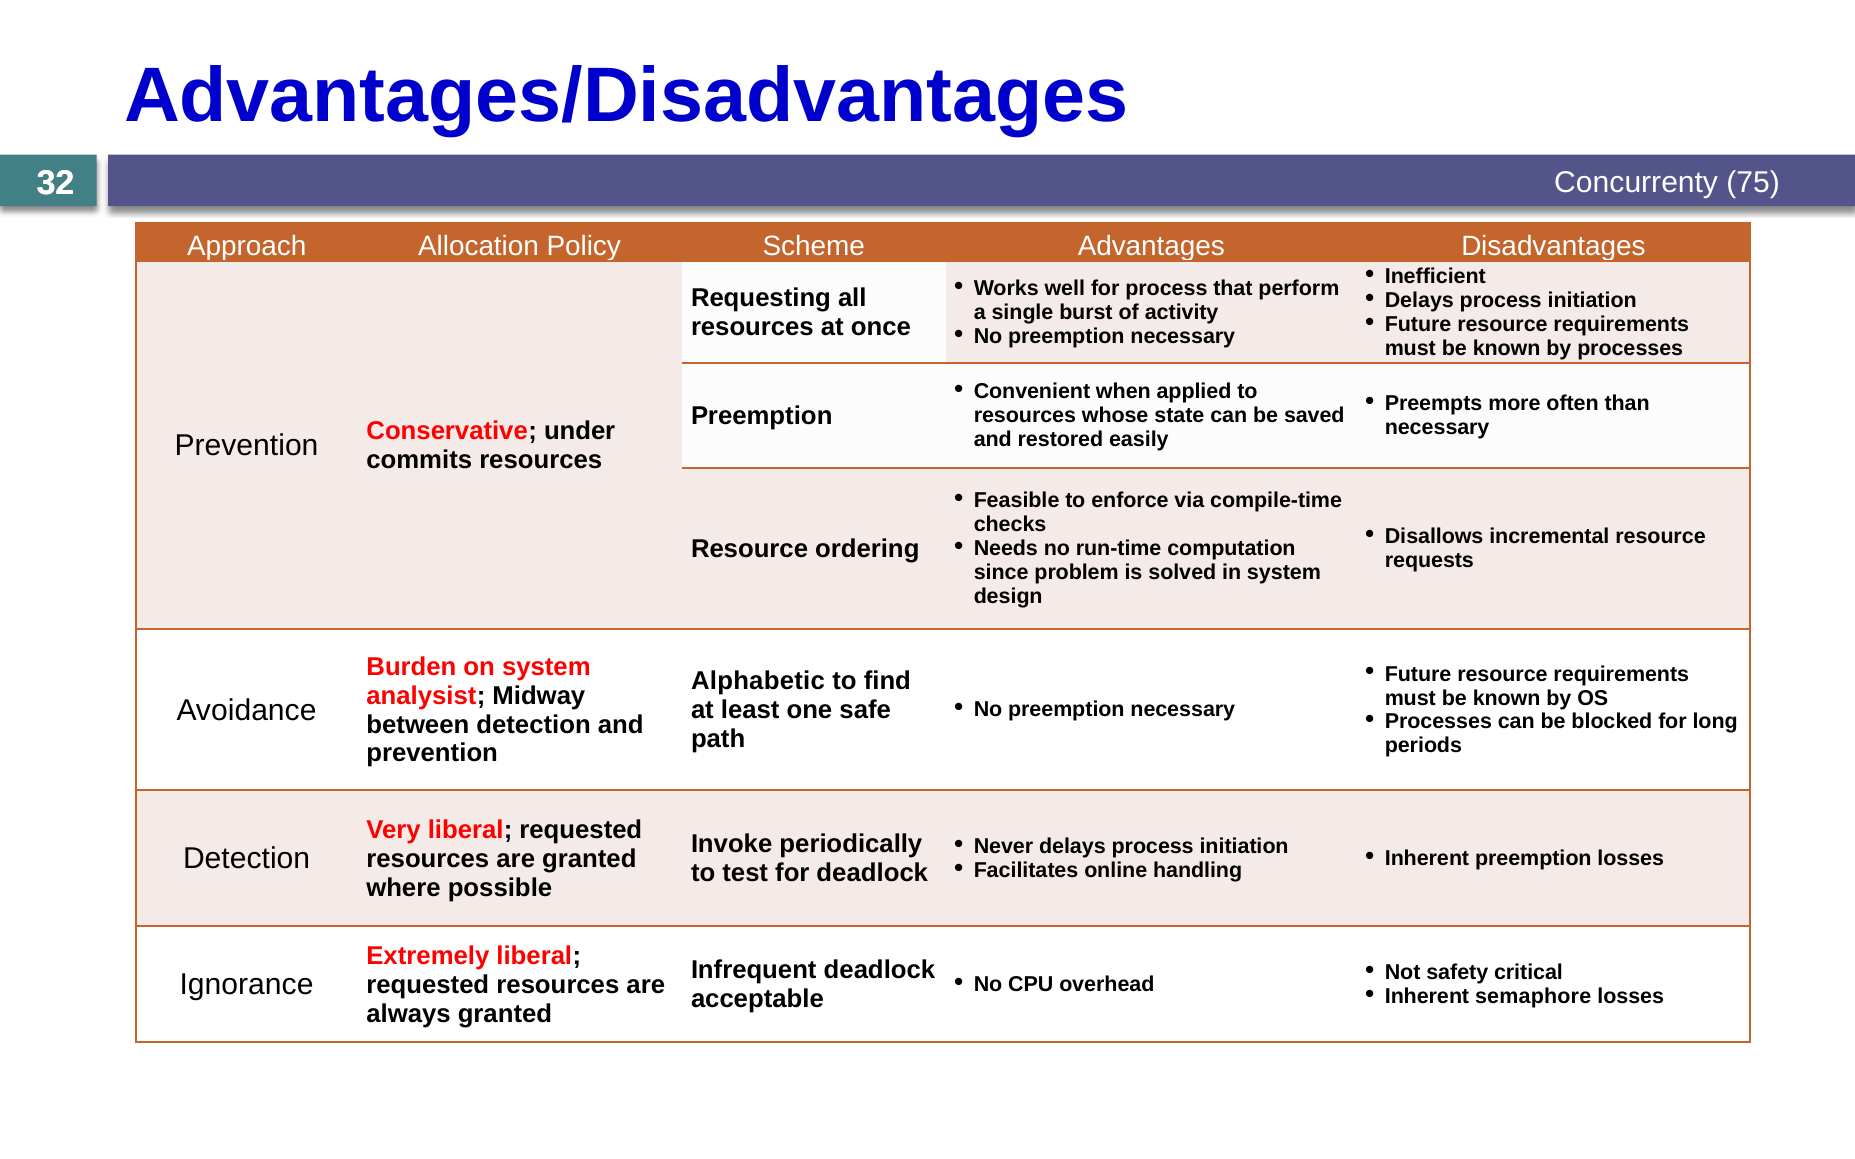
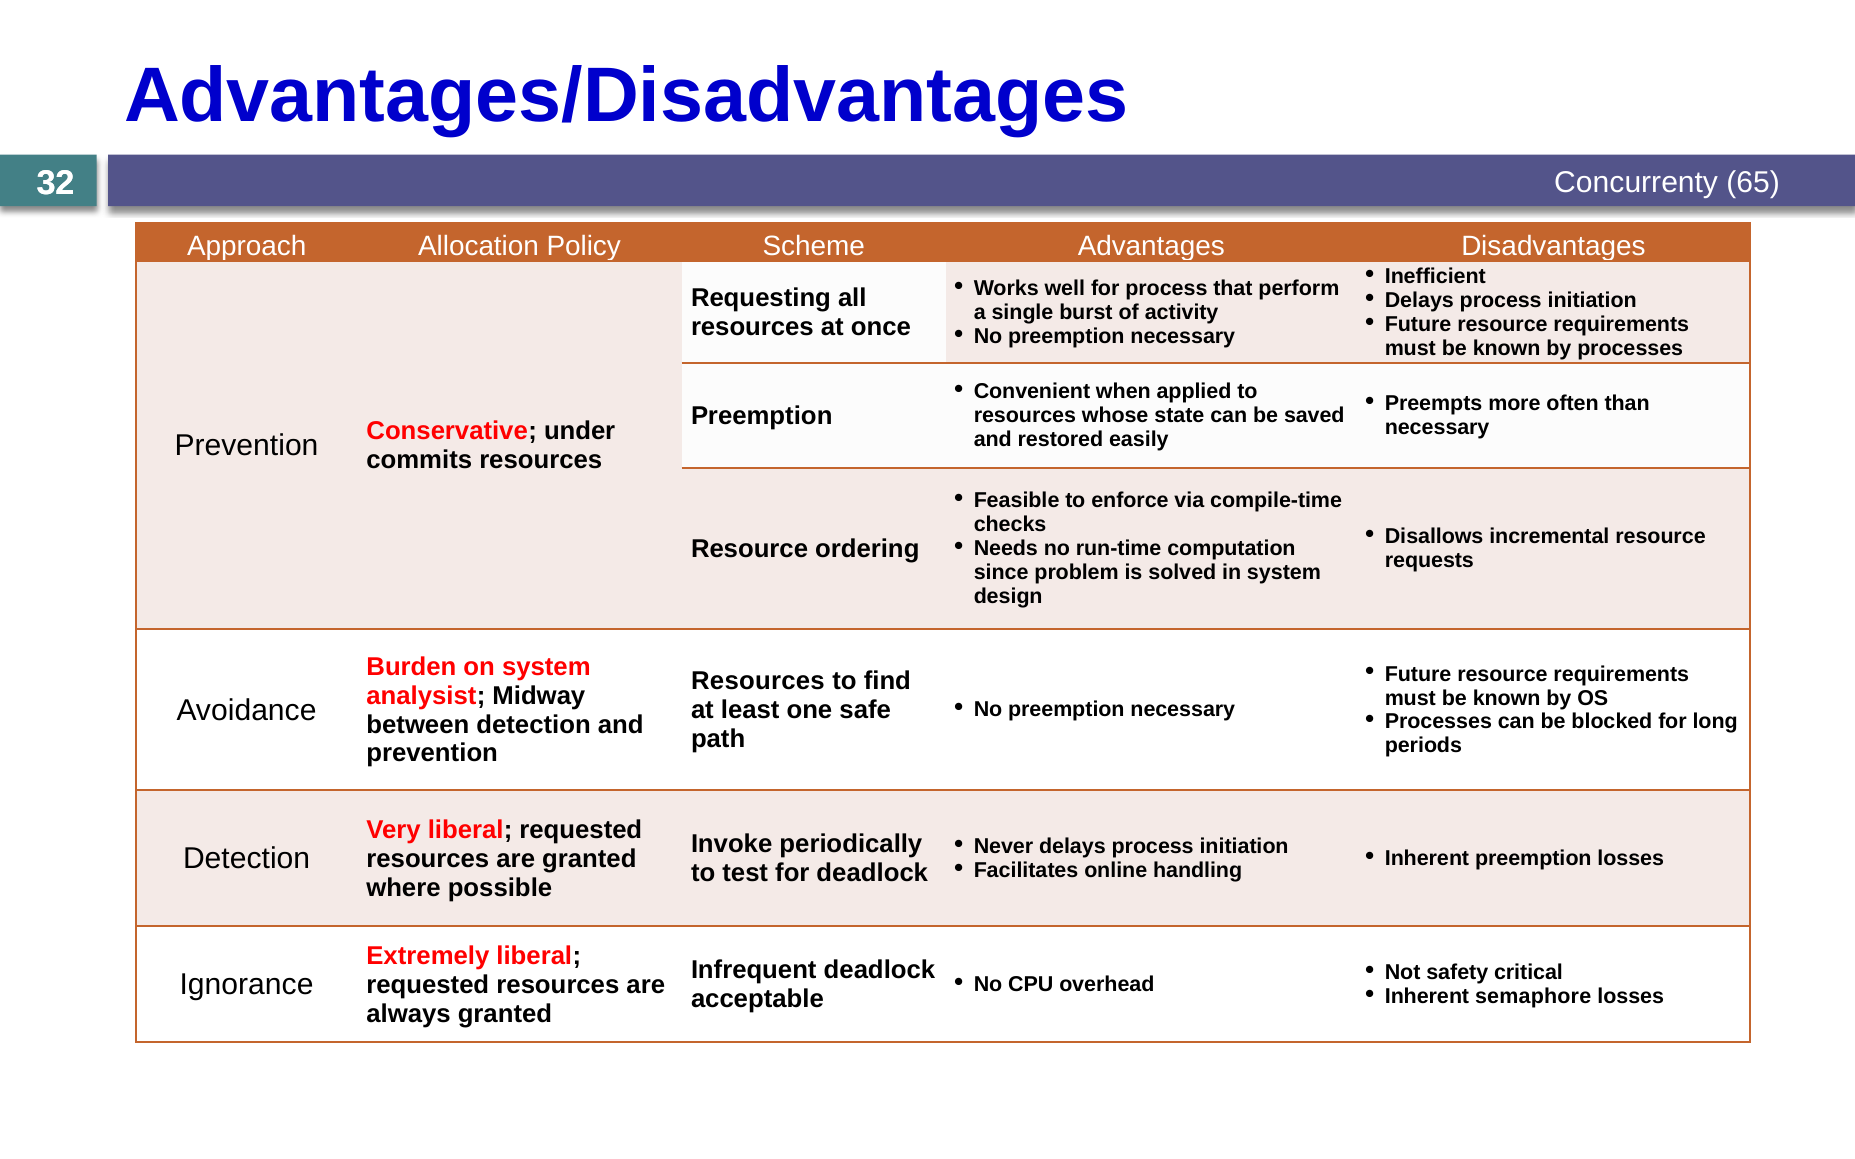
75: 75 -> 65 (1753, 183)
Alphabetic: Alphabetic -> Resources (758, 682)
